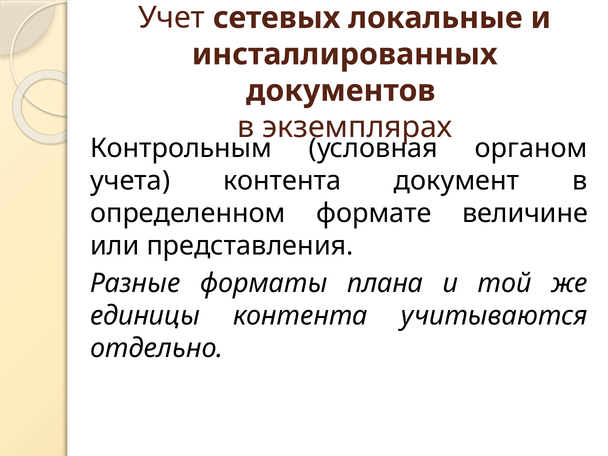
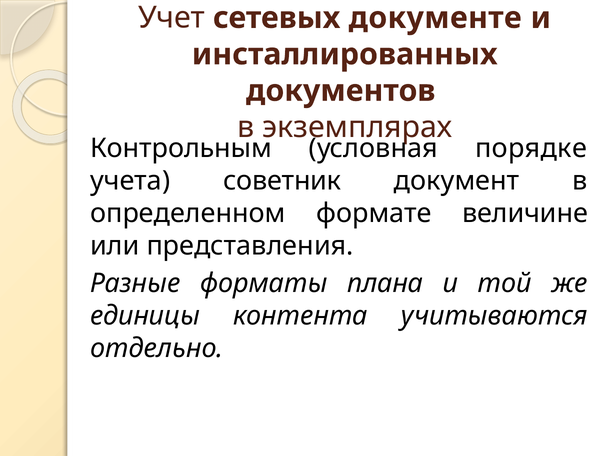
локальные: локальные -> документе (435, 18)
органом: органом -> порядке (531, 149)
учета контента: контента -> советник (282, 181)
